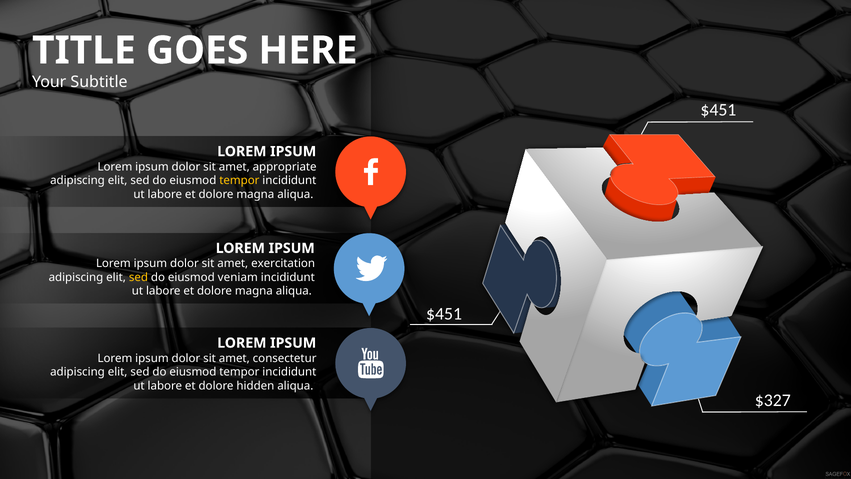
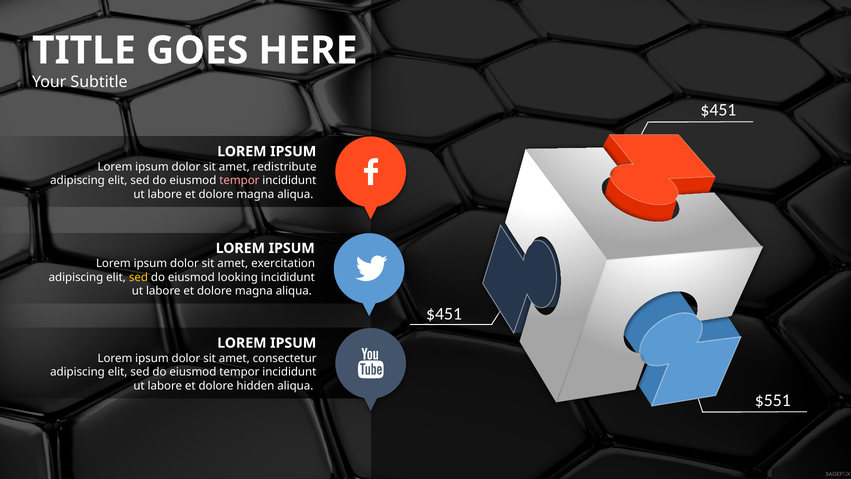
appropriate: appropriate -> redistribute (285, 167)
tempor colour: yellow -> pink (239, 180)
veniam: veniam -> looking (238, 277)
$327: $327 -> $551 (773, 400)
